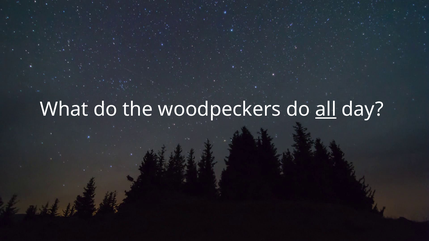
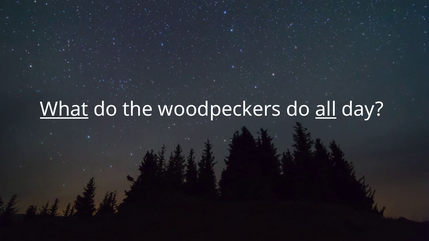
What underline: none -> present (64, 110)
